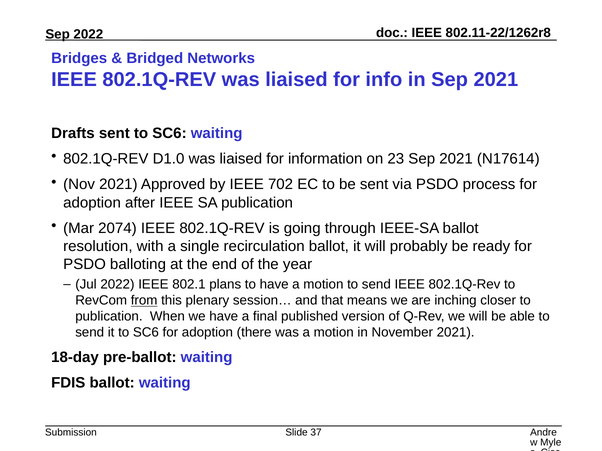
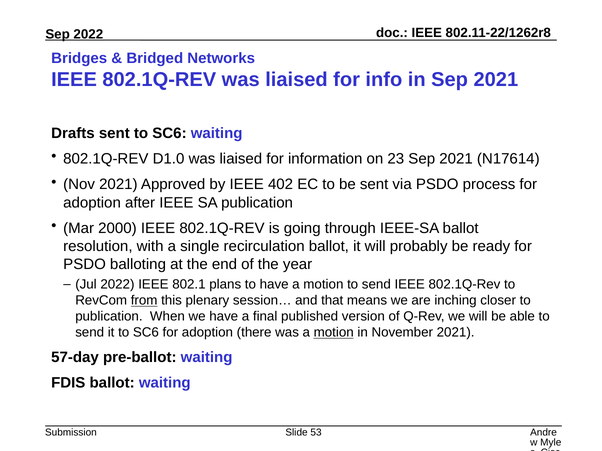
702: 702 -> 402 (281, 185)
2074: 2074 -> 2000 (117, 228)
motion underline: none -> present (334, 333)
18-day: 18-day -> 57-day (75, 358)
37: 37 -> 53 (316, 433)
